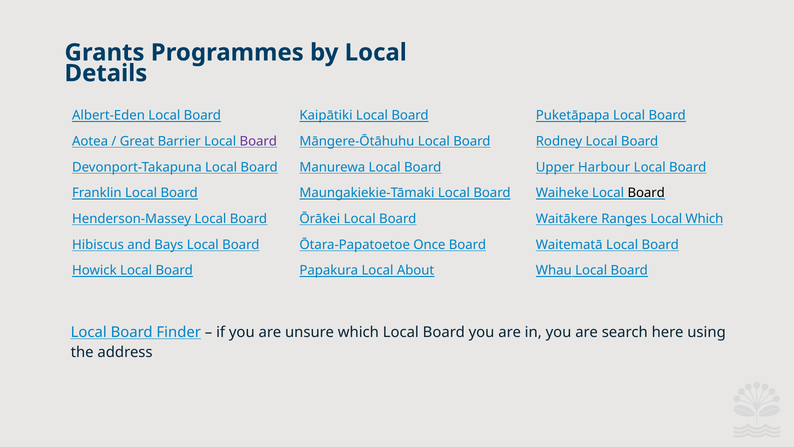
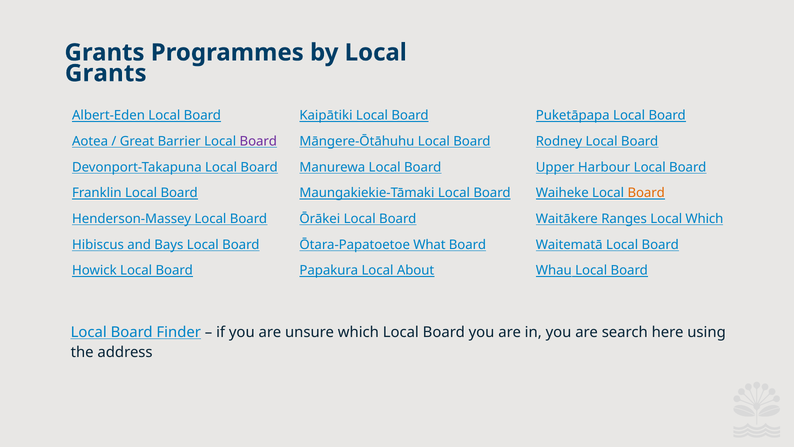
Details: Details -> Grants (106, 73)
Board colour: black -> orange (646, 193)
Once: Once -> What (429, 244)
